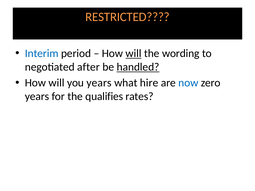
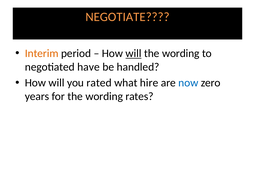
RESTRICTED: RESTRICTED -> NEGOTIATE (127, 17)
Interim colour: blue -> orange (42, 53)
after: after -> have (89, 67)
handled underline: present -> none (138, 67)
you years: years -> rated (99, 83)
for the qualifies: qualifies -> wording (104, 97)
